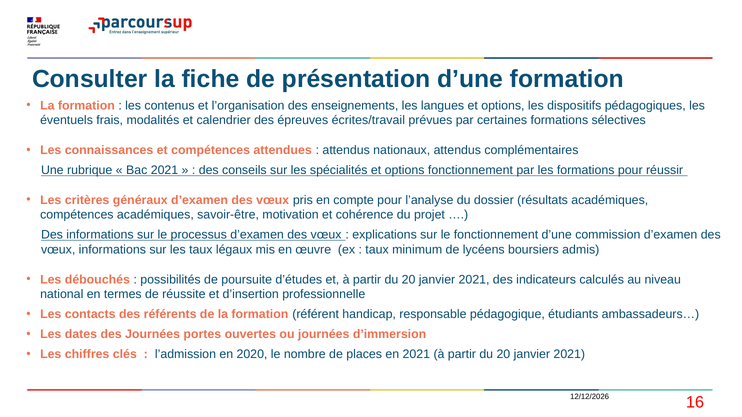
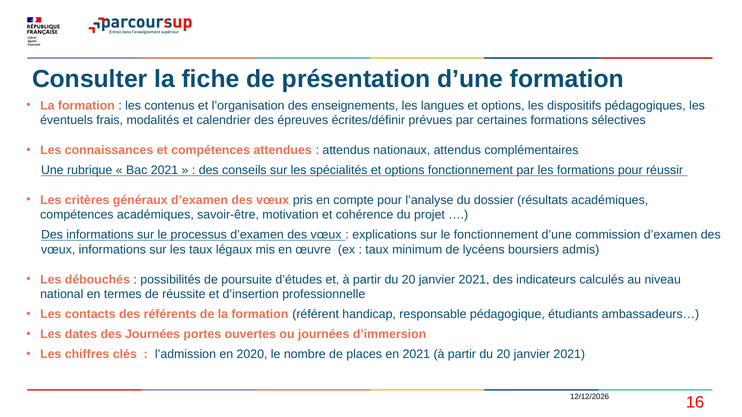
écrites/travail: écrites/travail -> écrites/définir (368, 121)
